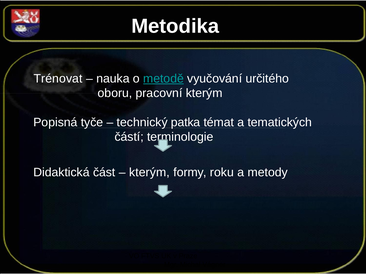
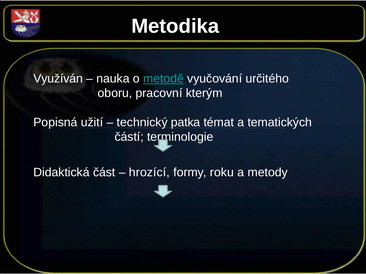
Trénovat: Trénovat -> Využíván (58, 79)
tyče: tyče -> užití (92, 123)
kterým: kterým -> hrozící (149, 173)
